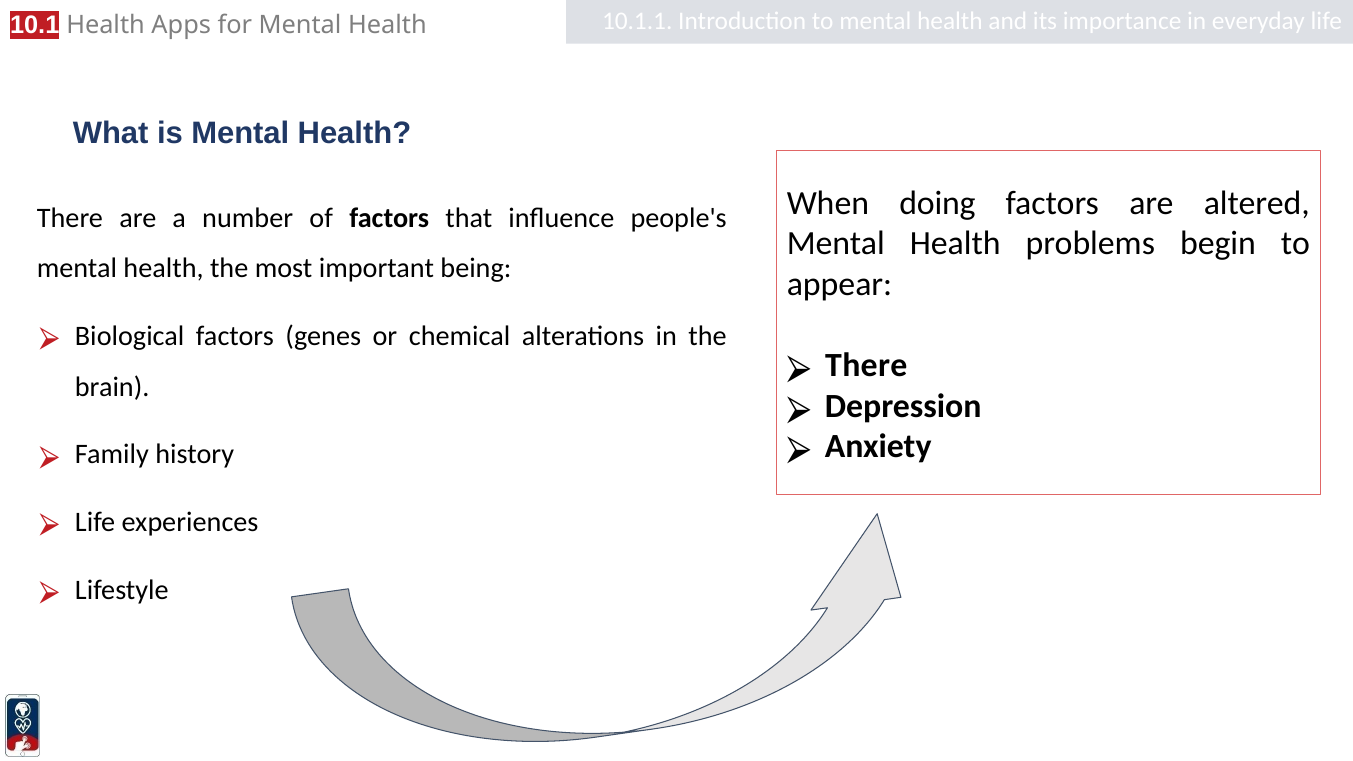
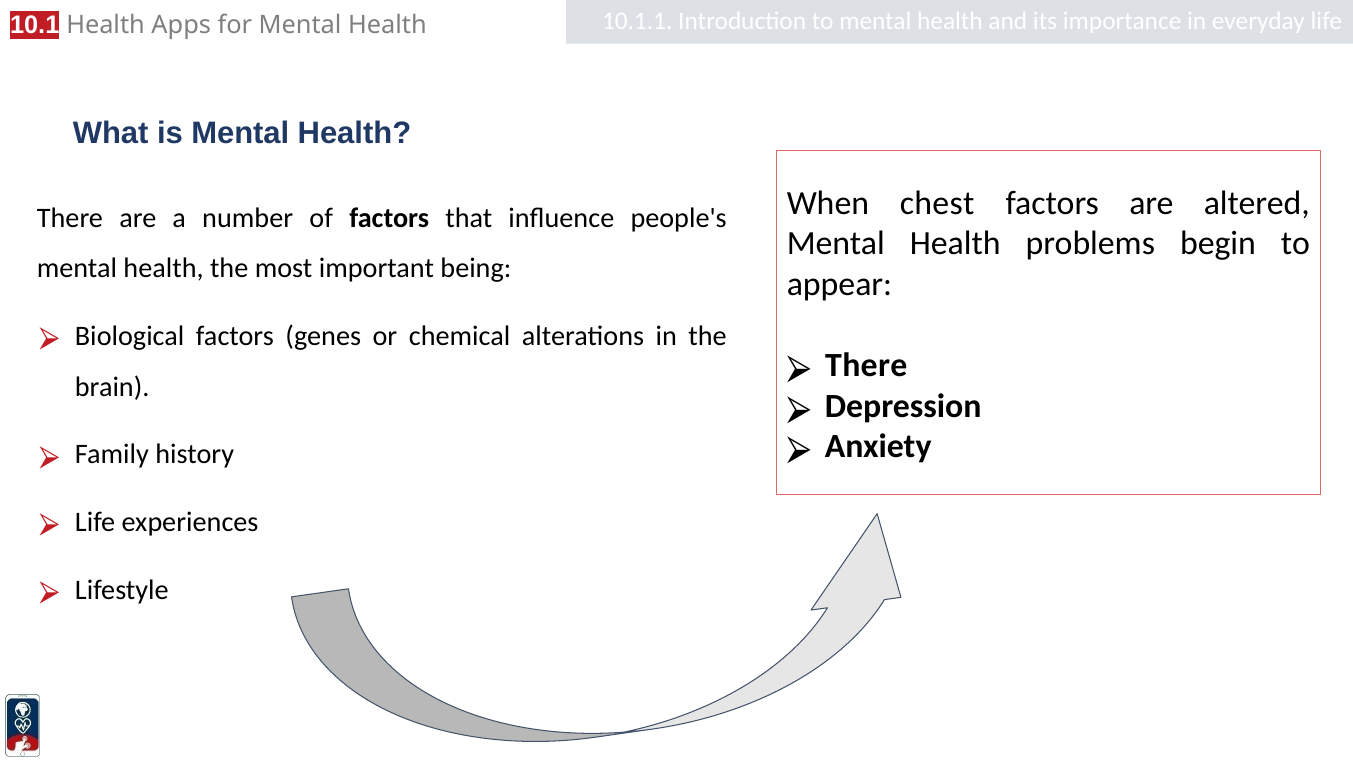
doing: doing -> chest (937, 203)
